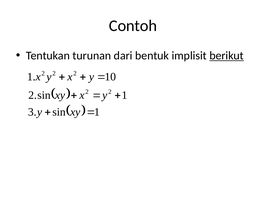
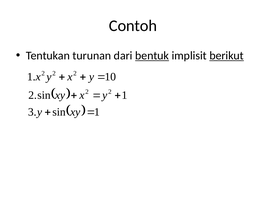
bentuk underline: none -> present (152, 56)
